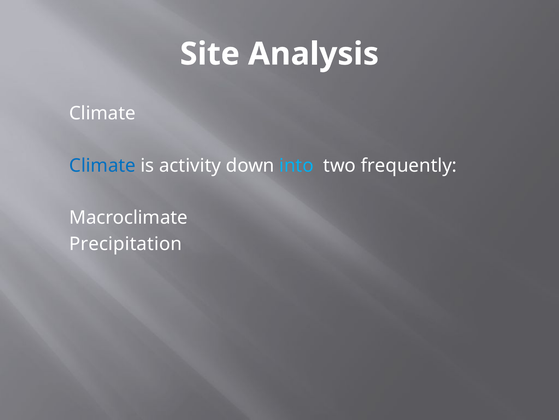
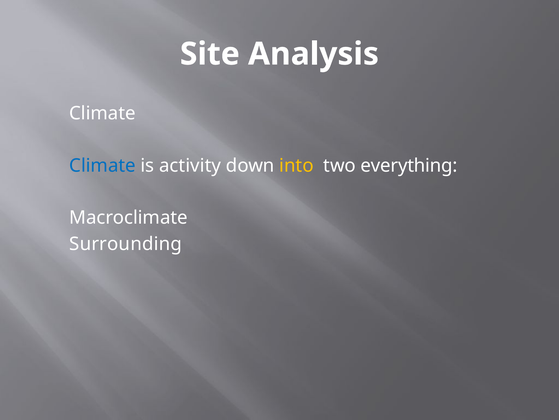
into colour: light blue -> yellow (296, 165)
frequently: frequently -> everything (409, 165)
Precipitation: Precipitation -> Surrounding (126, 243)
